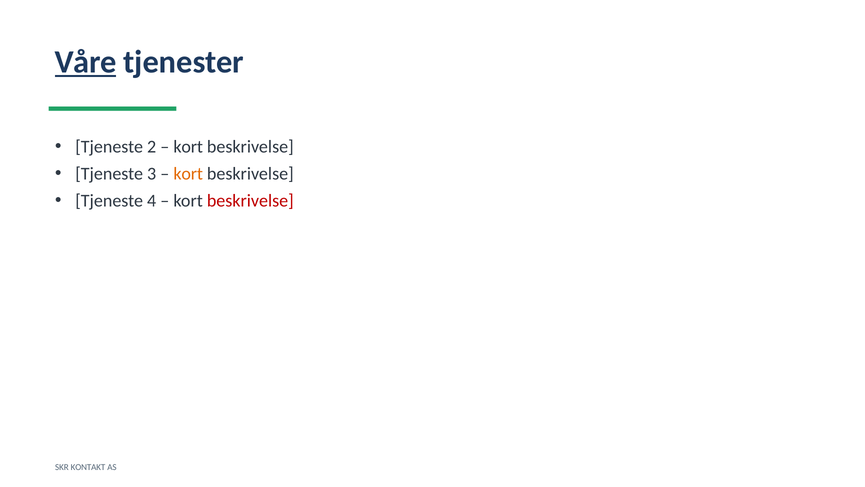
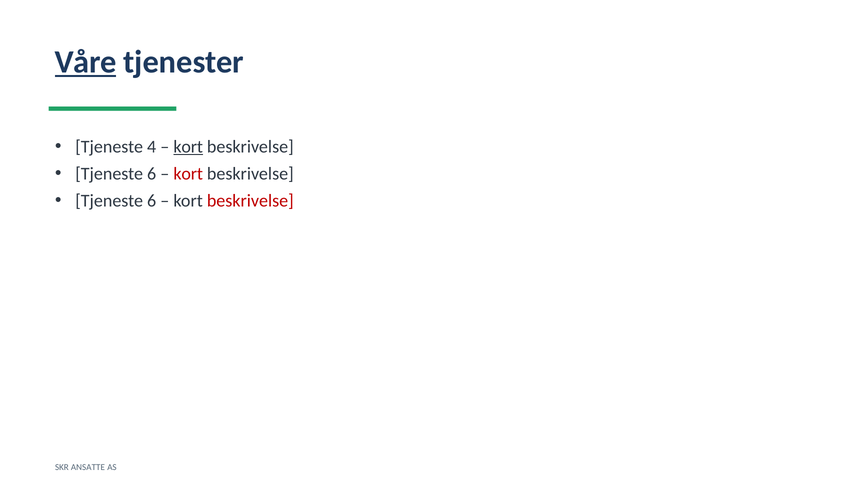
2: 2 -> 4 (152, 147)
kort underline: none -> present (188, 147)
3: 3 -> 6 (152, 174)
kort colour: orange -> red (188, 174)
4: 4 -> 6 (152, 201)
KONTAKT: KONTAKT -> ANSATTE (88, 467)
